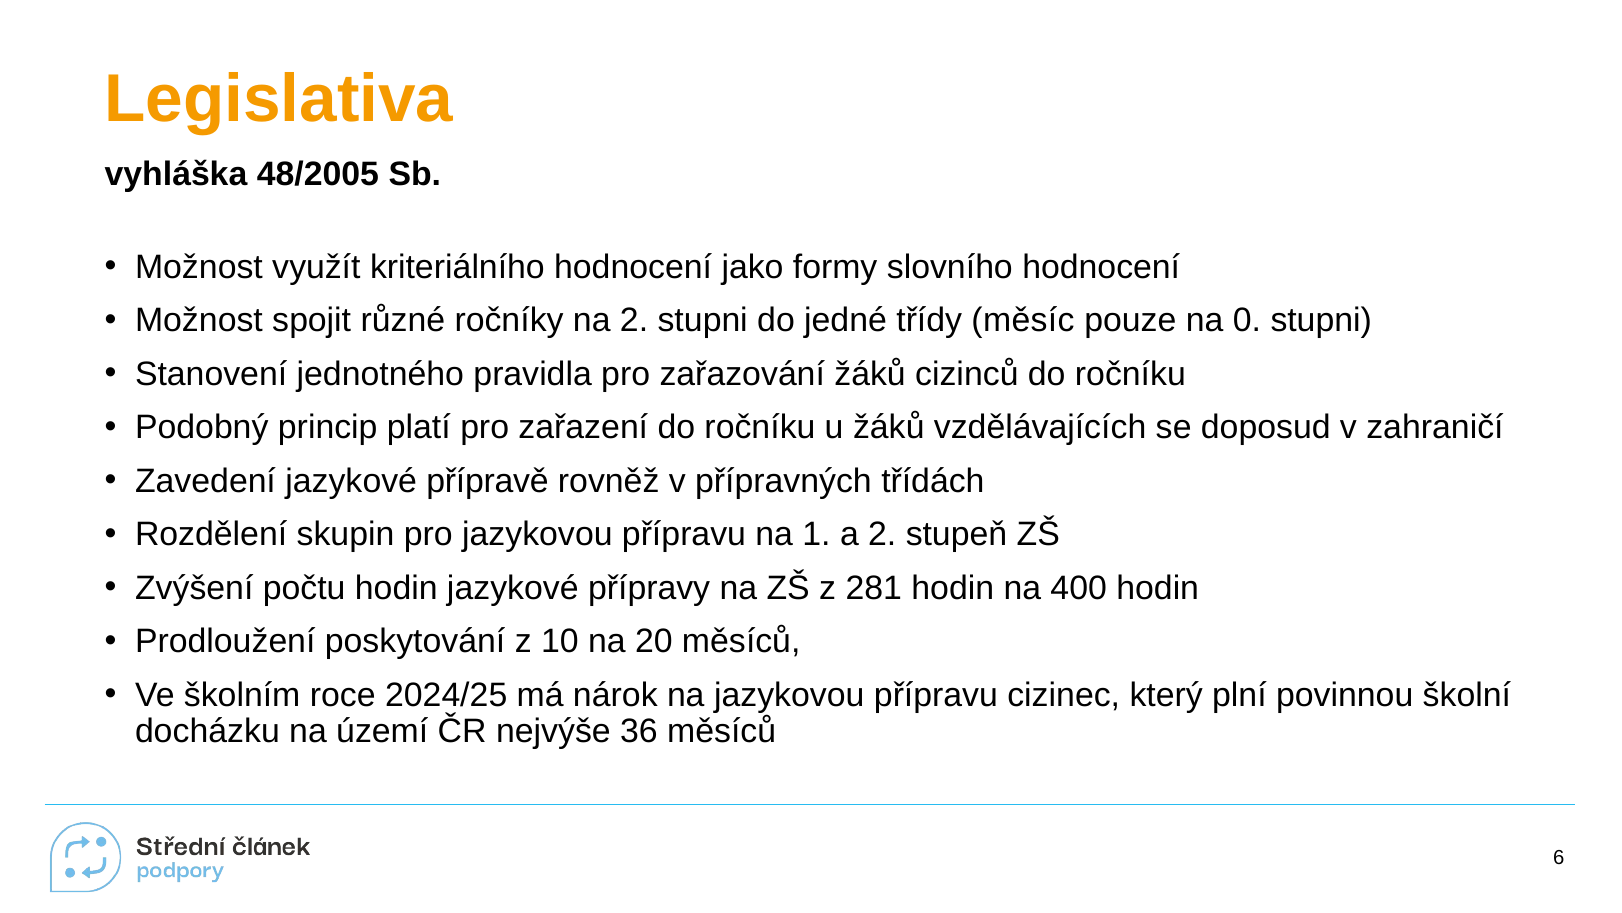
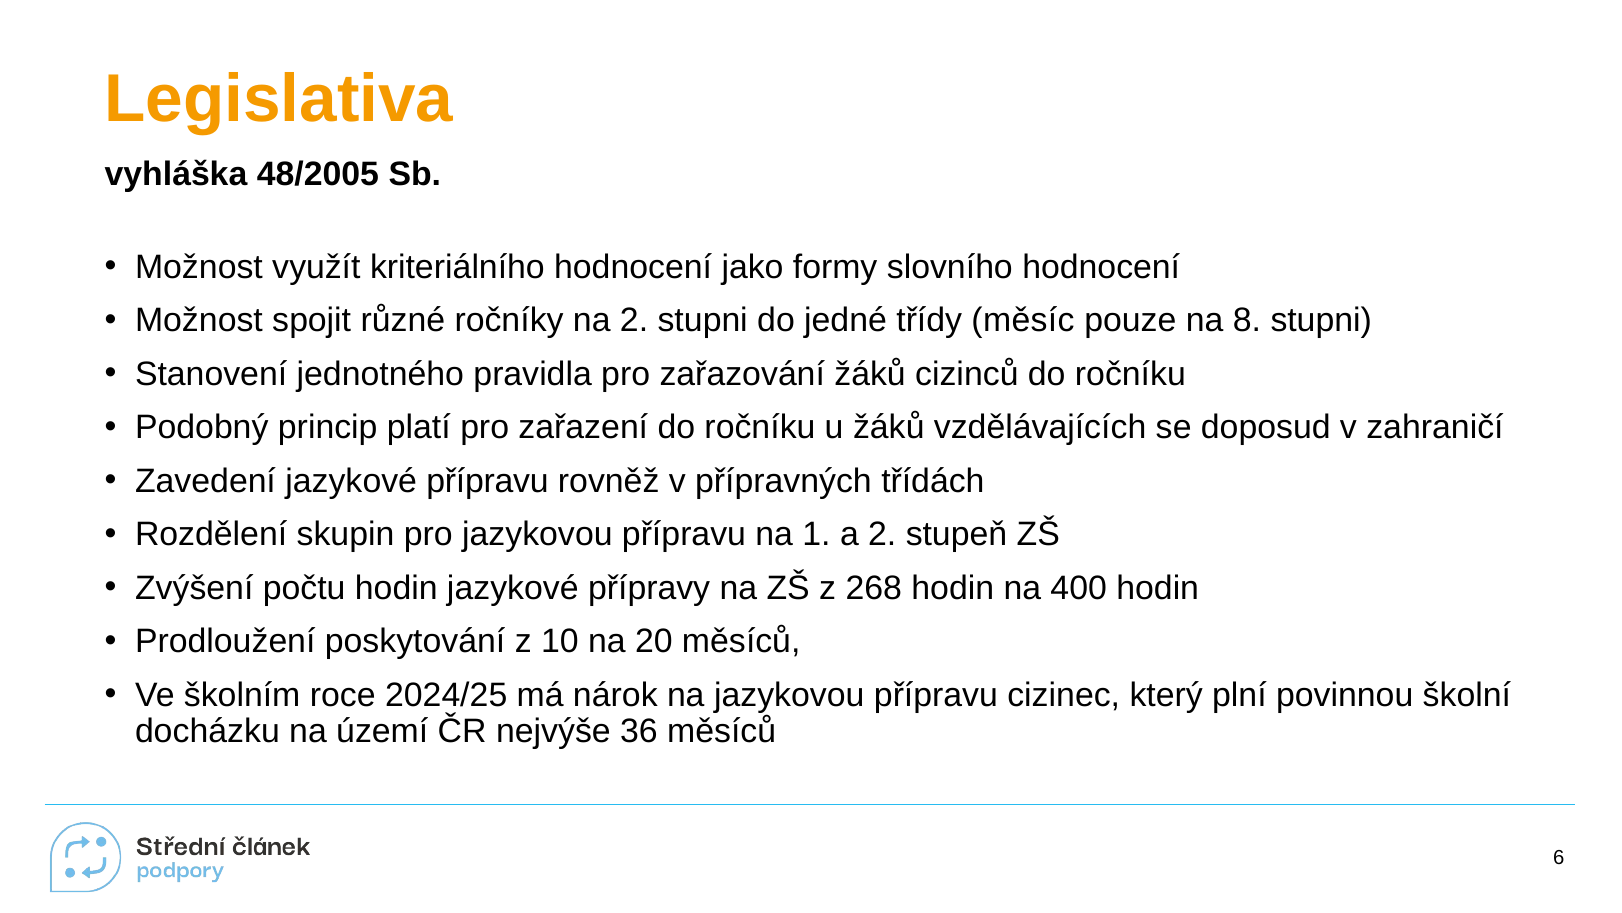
0: 0 -> 8 (1247, 320)
jazykové přípravě: přípravě -> přípravu (488, 481)
281: 281 -> 268 (874, 588)
